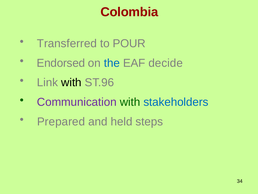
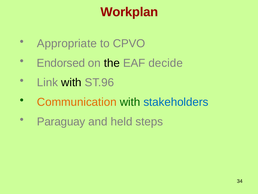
Colombia: Colombia -> Workplan (129, 12)
Transferred: Transferred -> Appropriate (67, 43)
POUR: POUR -> CPVO (129, 43)
the colour: blue -> black (112, 63)
Communication colour: purple -> orange (77, 102)
Prepared: Prepared -> Paraguay (61, 121)
